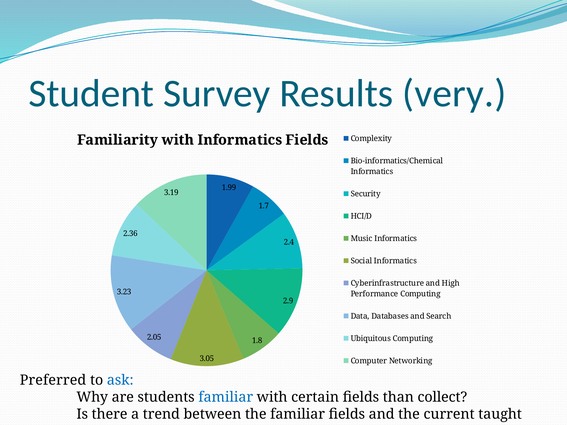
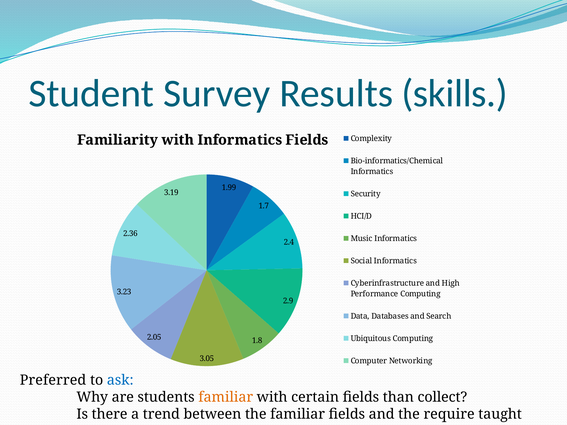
very: very -> skills (455, 94)
familiar colour: blue -> orange (226, 397)
current: current -> require (449, 414)
